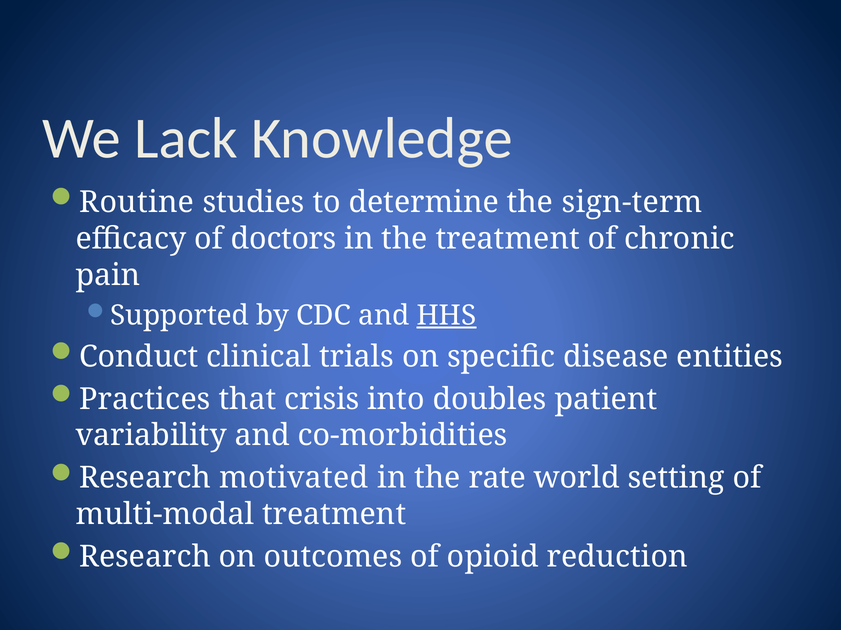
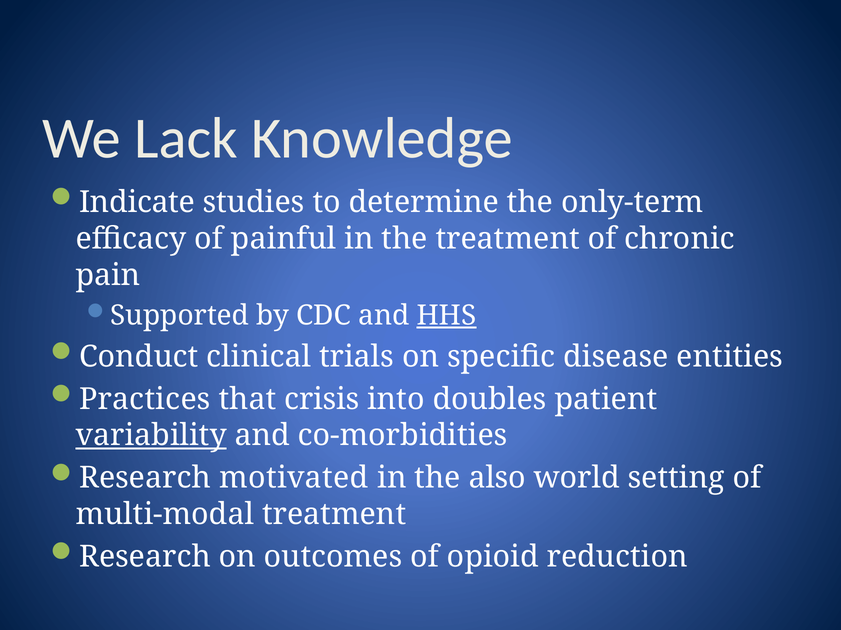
Routine: Routine -> Indicate (137, 202)
sign-term: sign-term -> only-term (632, 202)
doctors: doctors -> painful (284, 239)
variability underline: none -> present (151, 436)
rate: rate -> also (497, 478)
